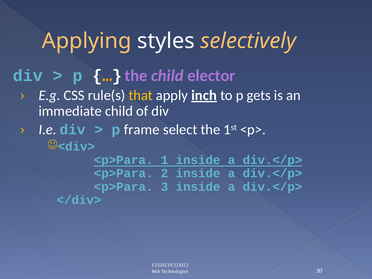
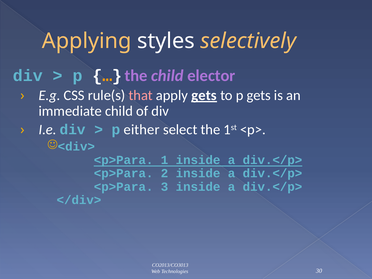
that colour: yellow -> pink (141, 95)
apply inch: inch -> gets (204, 95)
frame: frame -> either (142, 130)
